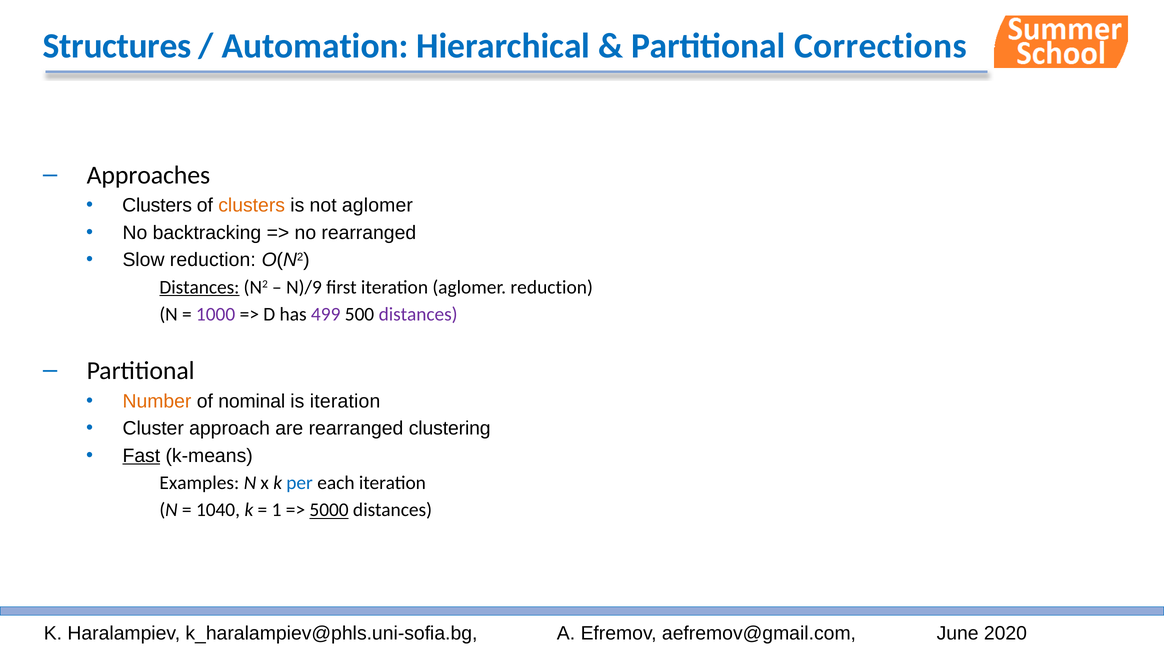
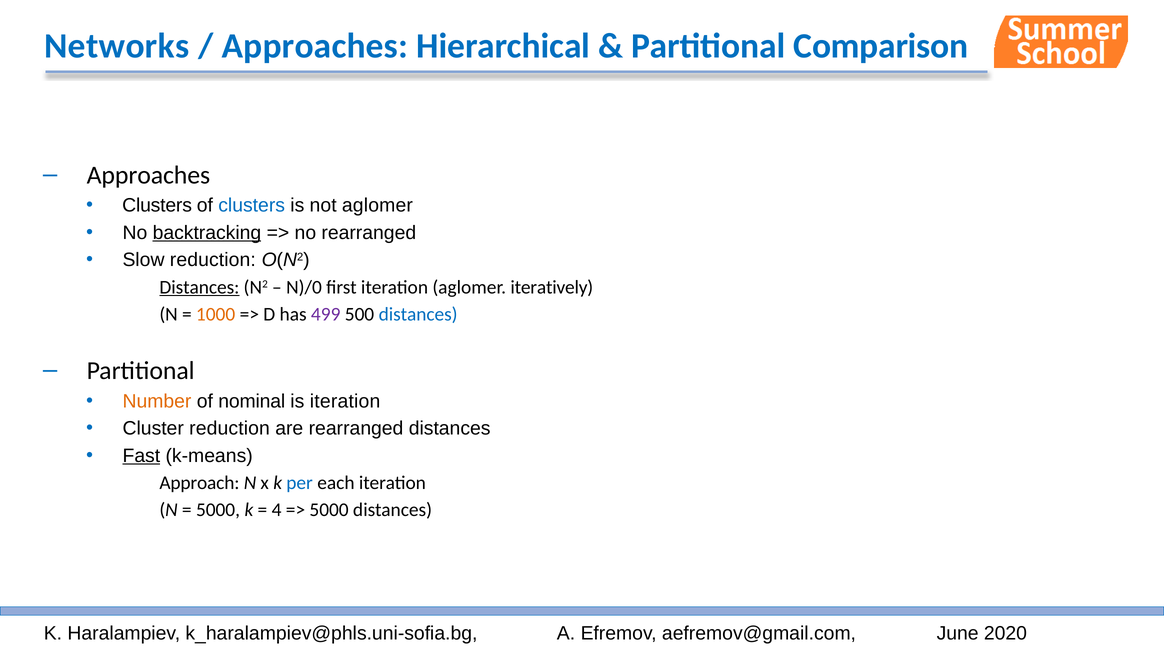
Structures: Structures -> Networks (117, 46)
Automation: Automation -> Approaches (315, 46)
Corrections: Corrections -> Comparison (881, 46)
clusters colour: orange -> blue (252, 206)
backtracking underline: none -> present (207, 233)
N)/9: N)/9 -> N)/0 (304, 287)
aglomer reduction: reduction -> iteratively (552, 287)
1000 colour: purple -> orange (216, 314)
distances colour: purple -> blue (418, 314)
Cluster approach: approach -> reduction (230, 428)
rearranged clustering: clustering -> distances (450, 428)
Examples: Examples -> Approach (199, 483)
1040: 1040 -> 5000 (218, 510)
1: 1 -> 4 (277, 510)
5000 underline: present -> none (329, 510)
